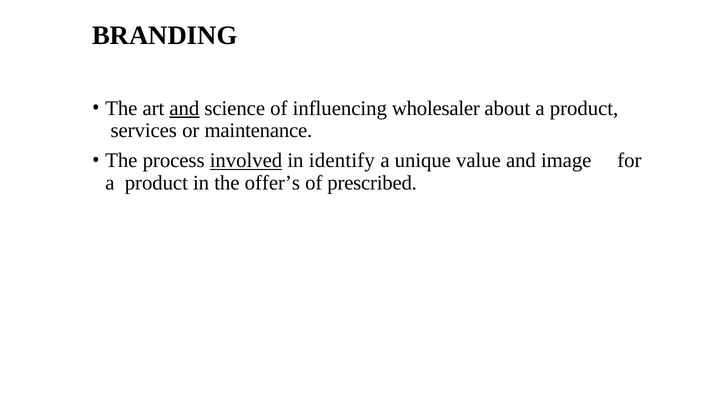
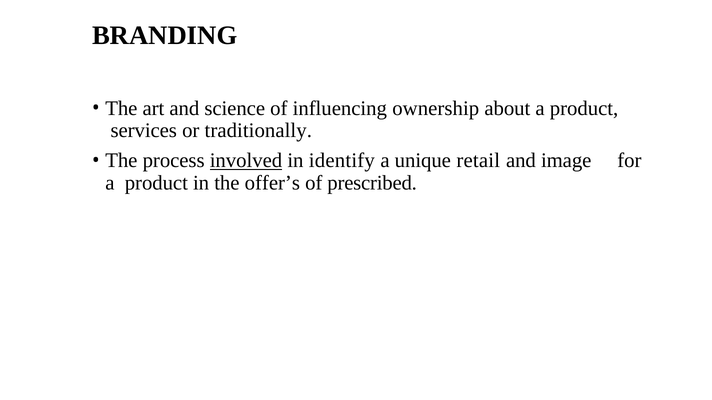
and underline: present -> none (184, 108)
wholesaler: wholesaler -> ownership (436, 108)
maintenance: maintenance -> traditionally (258, 131)
value: value -> retail (478, 161)
